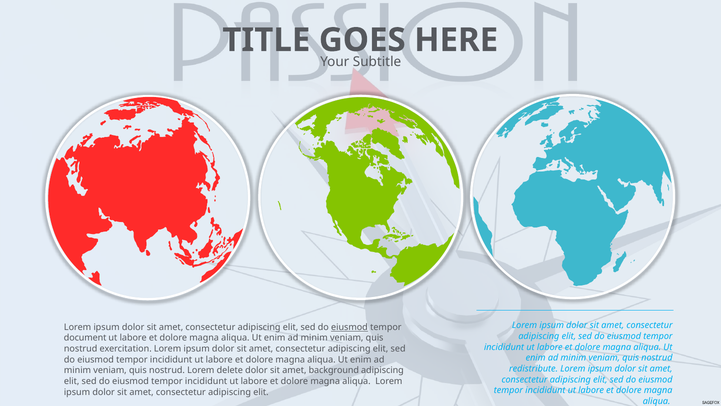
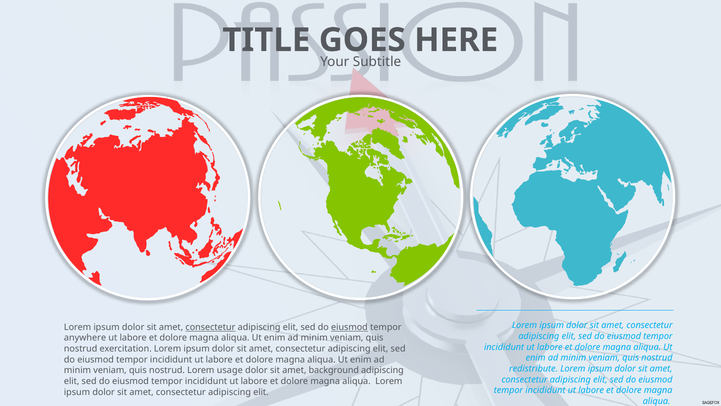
consectetur underline: none -> present (210, 327)
document: document -> anywhere (85, 338)
delete: delete -> usage (230, 370)
